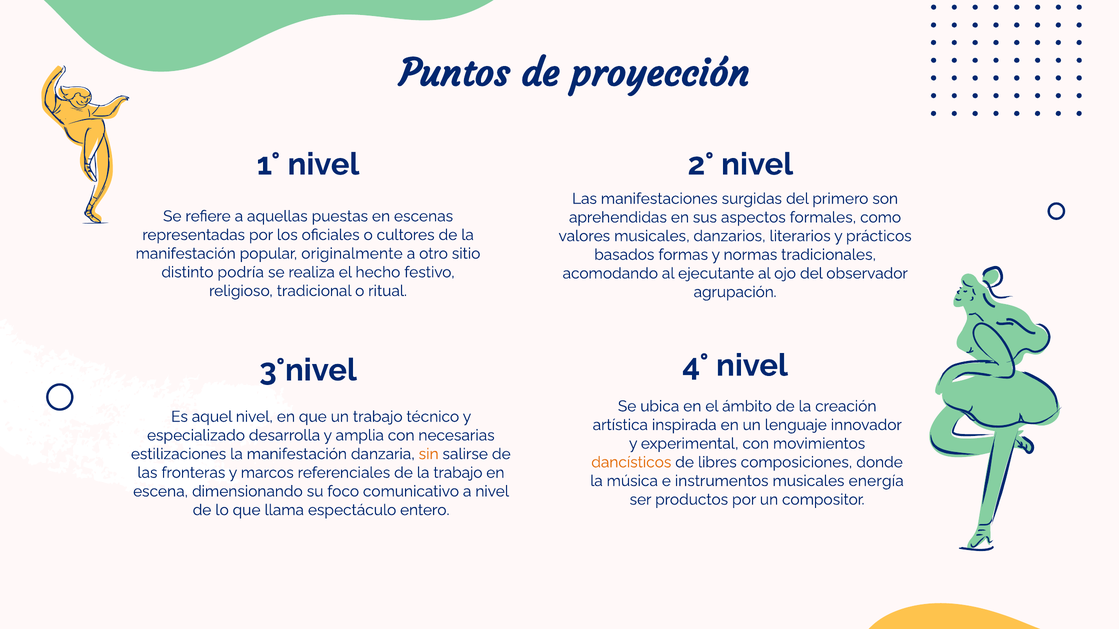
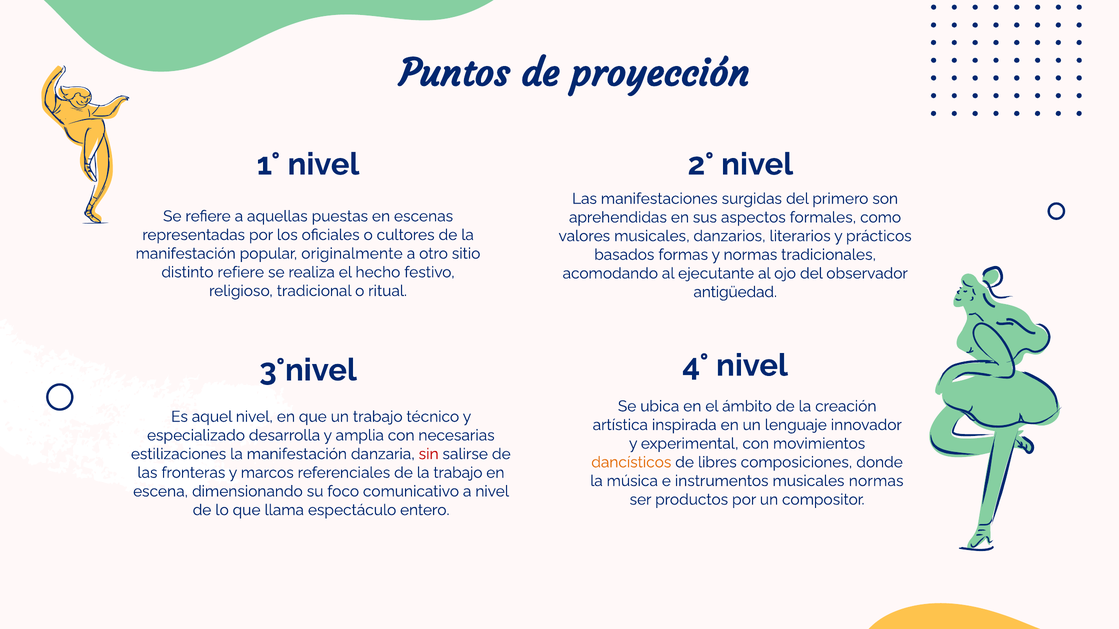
distinto podría: podría -> refiere (241, 272)
agrupación: agrupación -> antigüedad (735, 292)
sin colour: orange -> red (429, 454)
musicales energía: energía -> normas (876, 481)
